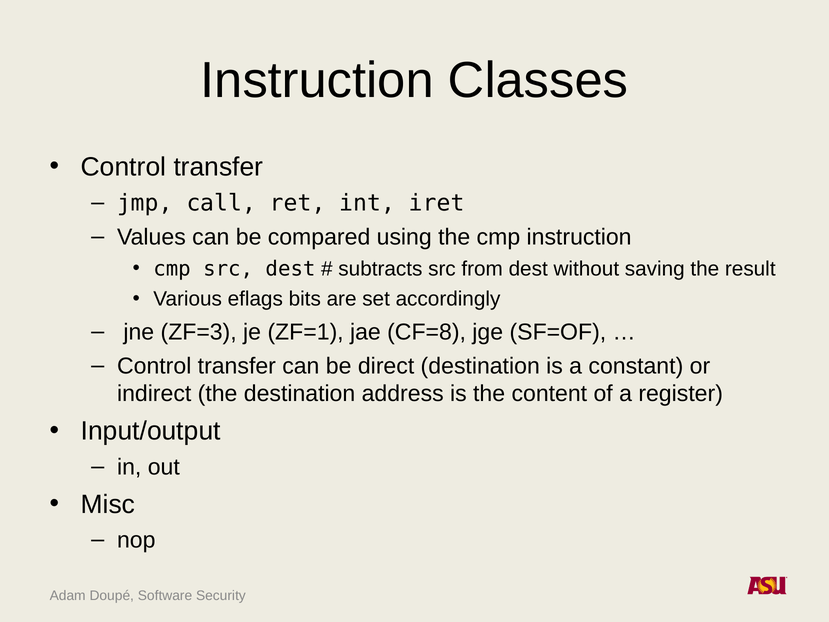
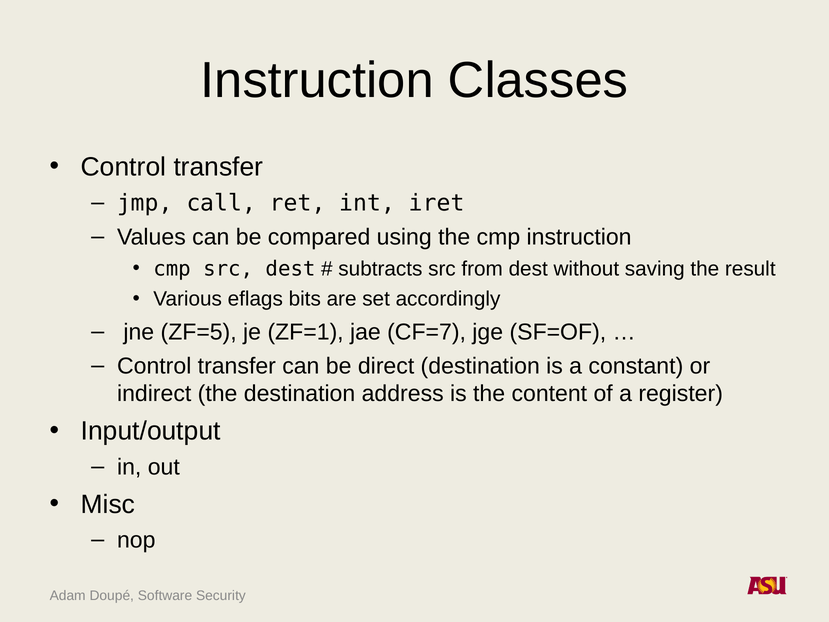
ZF=3: ZF=3 -> ZF=5 (199, 332)
CF=8: CF=8 -> CF=7 (427, 332)
